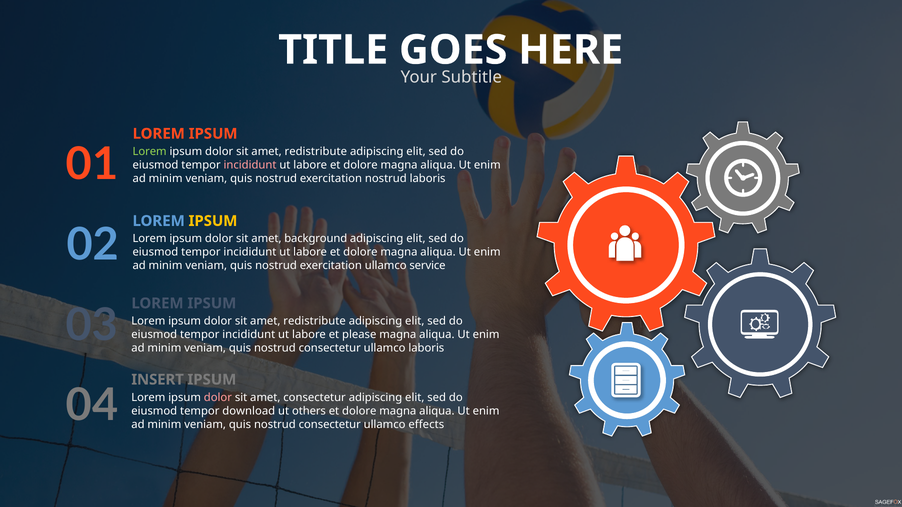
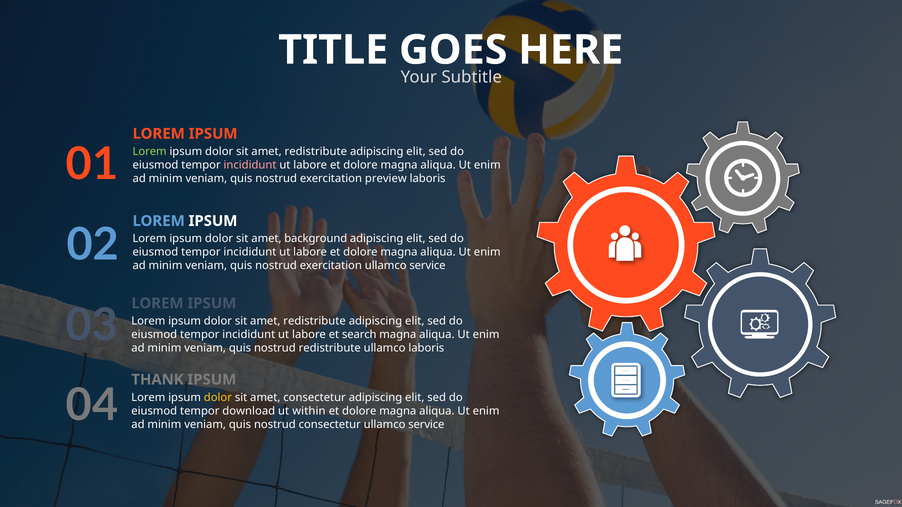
exercitation nostrud: nostrud -> preview (386, 179)
IPSUM colour: yellow -> white (213, 221)
please: please -> search (359, 335)
consectetur: consectetur -> redistribute (330, 348)
INSERT: INSERT -> THANK (158, 380)
dolor colour: pink -> yellow (218, 398)
others: others -> within (309, 411)
effects: effects -> service (426, 425)
